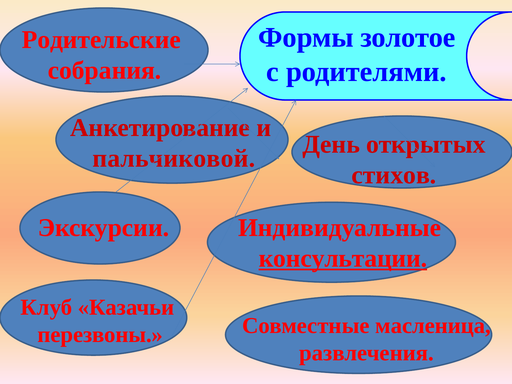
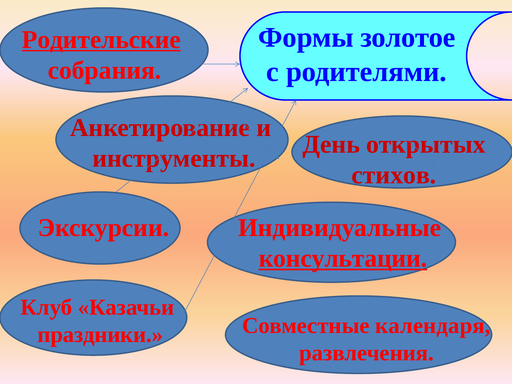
Родительские underline: none -> present (101, 40)
пальчиковой: пальчиковой -> инструменты (174, 158)
перезвоны: перезвоны -> праздники (100, 335)
масленица: масленица -> календаря (433, 326)
